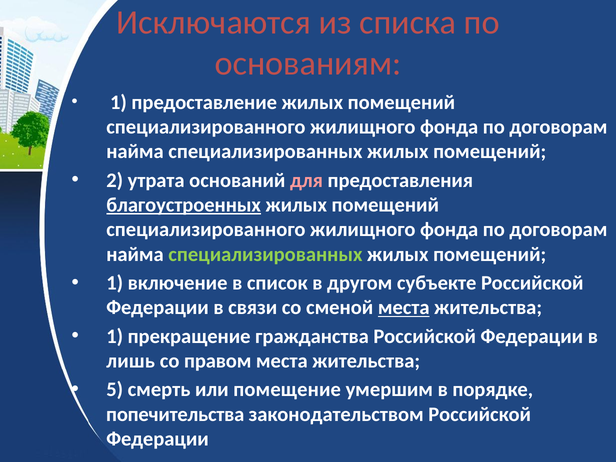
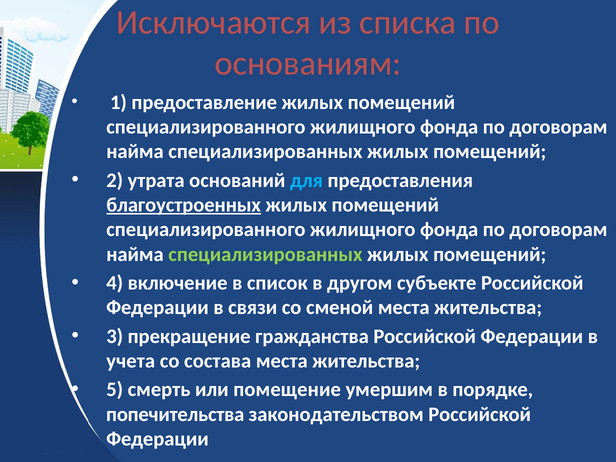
для colour: pink -> light blue (306, 180)
1: 1 -> 4 (115, 283)
места underline: present -> none (404, 308)
1: 1 -> 3 (115, 336)
лишь: лишь -> учета (131, 361)
правом: правом -> состава (218, 361)
